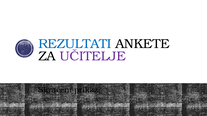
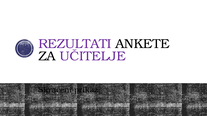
REZULTATI colour: blue -> purple (75, 44)
